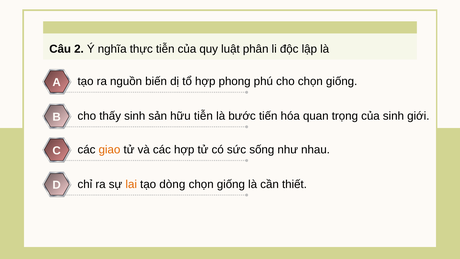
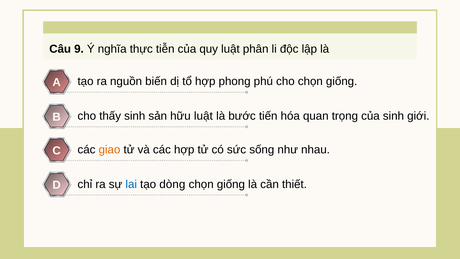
2: 2 -> 9 (79, 49)
hữu tiễn: tiễn -> luật (203, 116)
lai colour: orange -> blue (131, 184)
